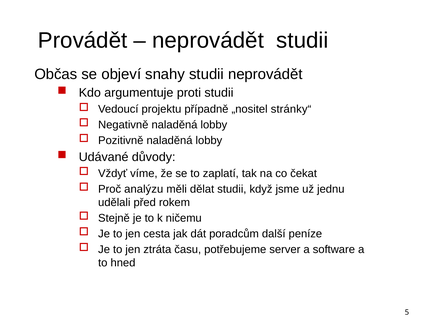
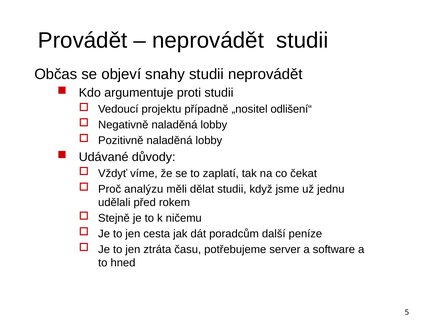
stránky“: stránky“ -> odlišení“ (291, 109)
